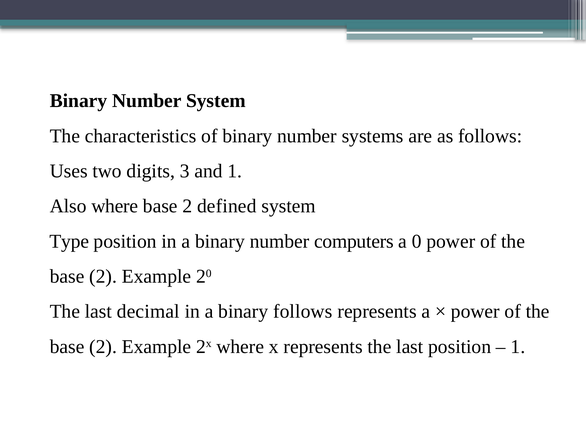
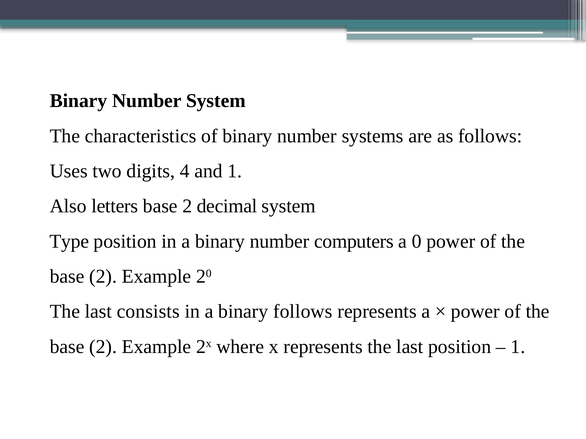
3: 3 -> 4 (185, 171)
Also where: where -> letters (115, 206)
defined: defined -> decimal (227, 206)
decimal: decimal -> consists (148, 312)
